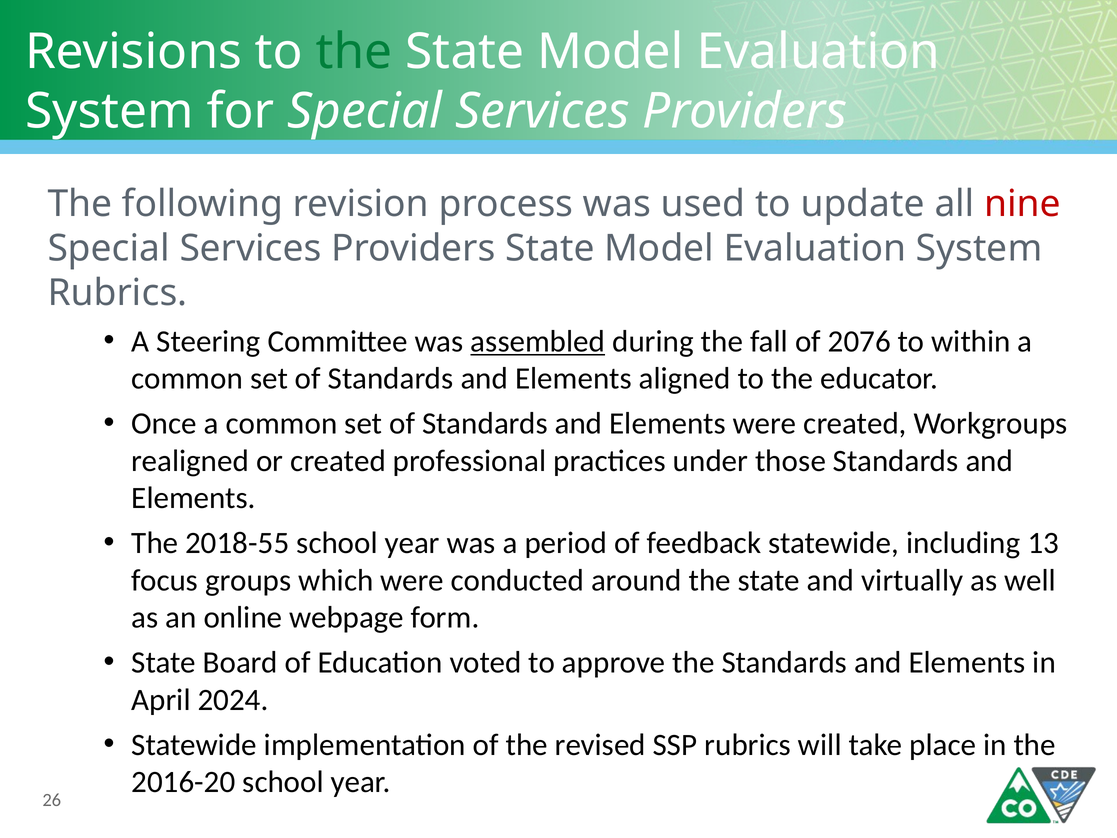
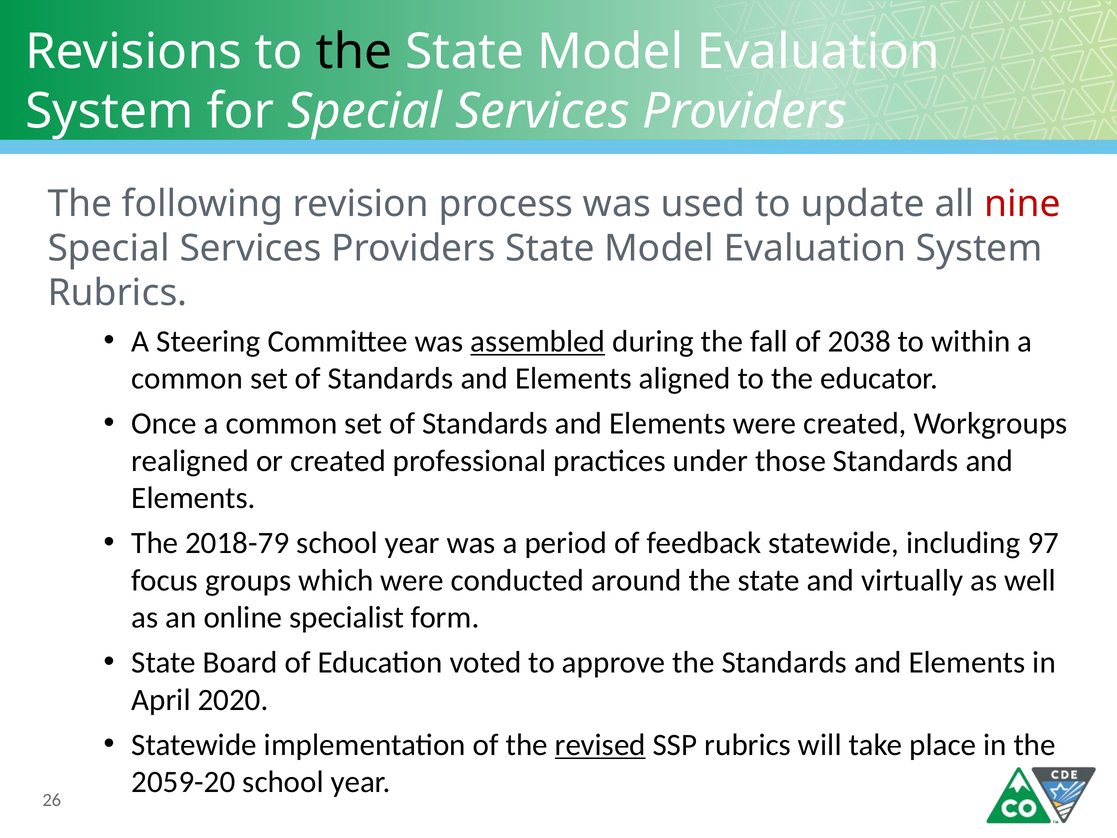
the colour: green -> black (354, 52)
2076: 2076 -> 2038 (859, 341)
2018-55: 2018-55 -> 2018-79 (237, 543)
13: 13 -> 97 (1043, 543)
webpage: webpage -> specialist (347, 618)
2024: 2024 -> 2020 (233, 700)
revised underline: none -> present (600, 745)
2016-20: 2016-20 -> 2059-20 (183, 782)
